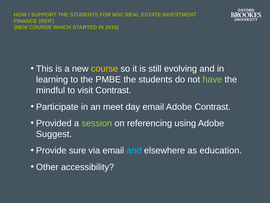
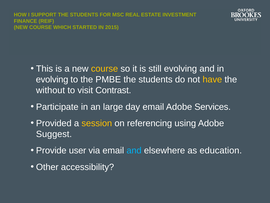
learning: learning -> evolving (52, 79)
have colour: light green -> yellow (212, 79)
mindful: mindful -> without (50, 90)
meet: meet -> large (113, 107)
Adobe Contrast: Contrast -> Services (213, 107)
session colour: light green -> yellow (97, 123)
sure: sure -> user (78, 150)
